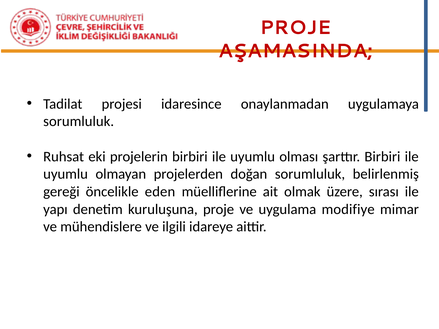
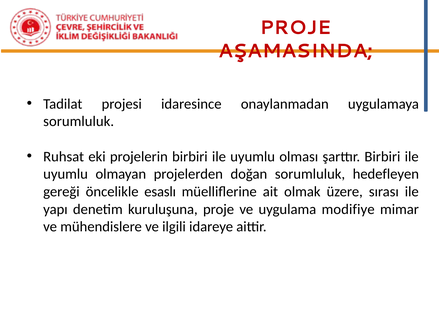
belirlenmiş: belirlenmiş -> hedefleyen (386, 174)
eden: eden -> esaslı (160, 192)
